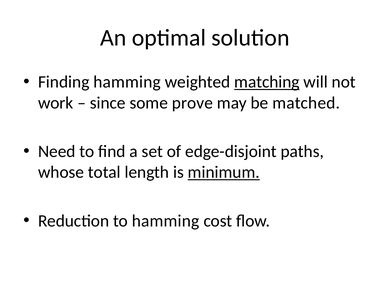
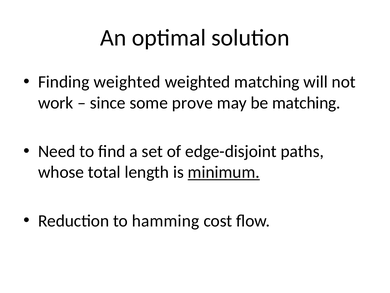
Finding hamming: hamming -> weighted (127, 82)
matching underline: present -> none (267, 82)
be matched: matched -> matching (306, 103)
